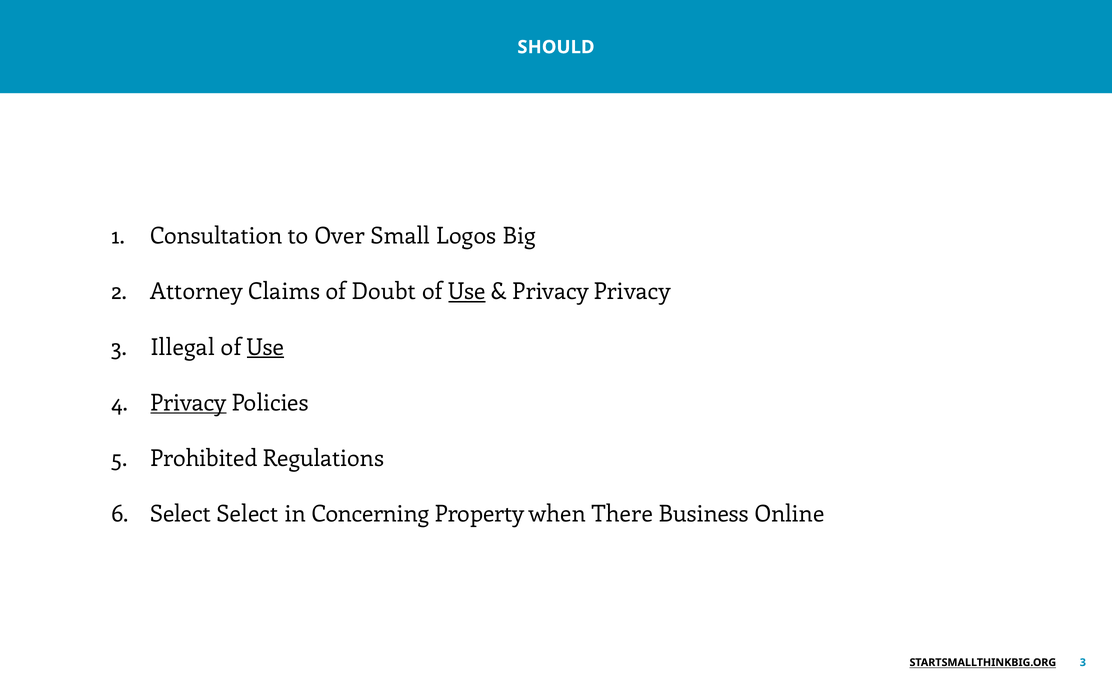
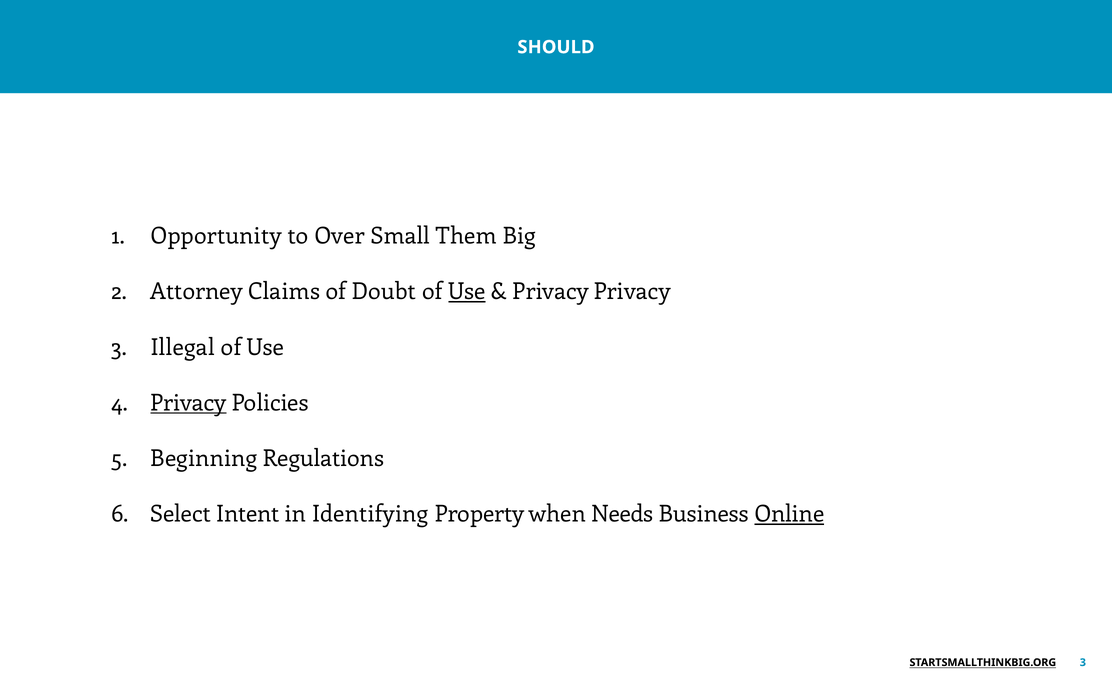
Consultation: Consultation -> Opportunity (216, 236)
Logos: Logos -> Them (466, 236)
Use underline: present -> none (265, 347)
Prohibited: Prohibited -> Beginning (204, 459)
Select Select: Select -> Intent (248, 514)
Concerning: Concerning -> Identifying (370, 514)
There: There -> Needs (622, 514)
Online underline: none -> present (789, 514)
